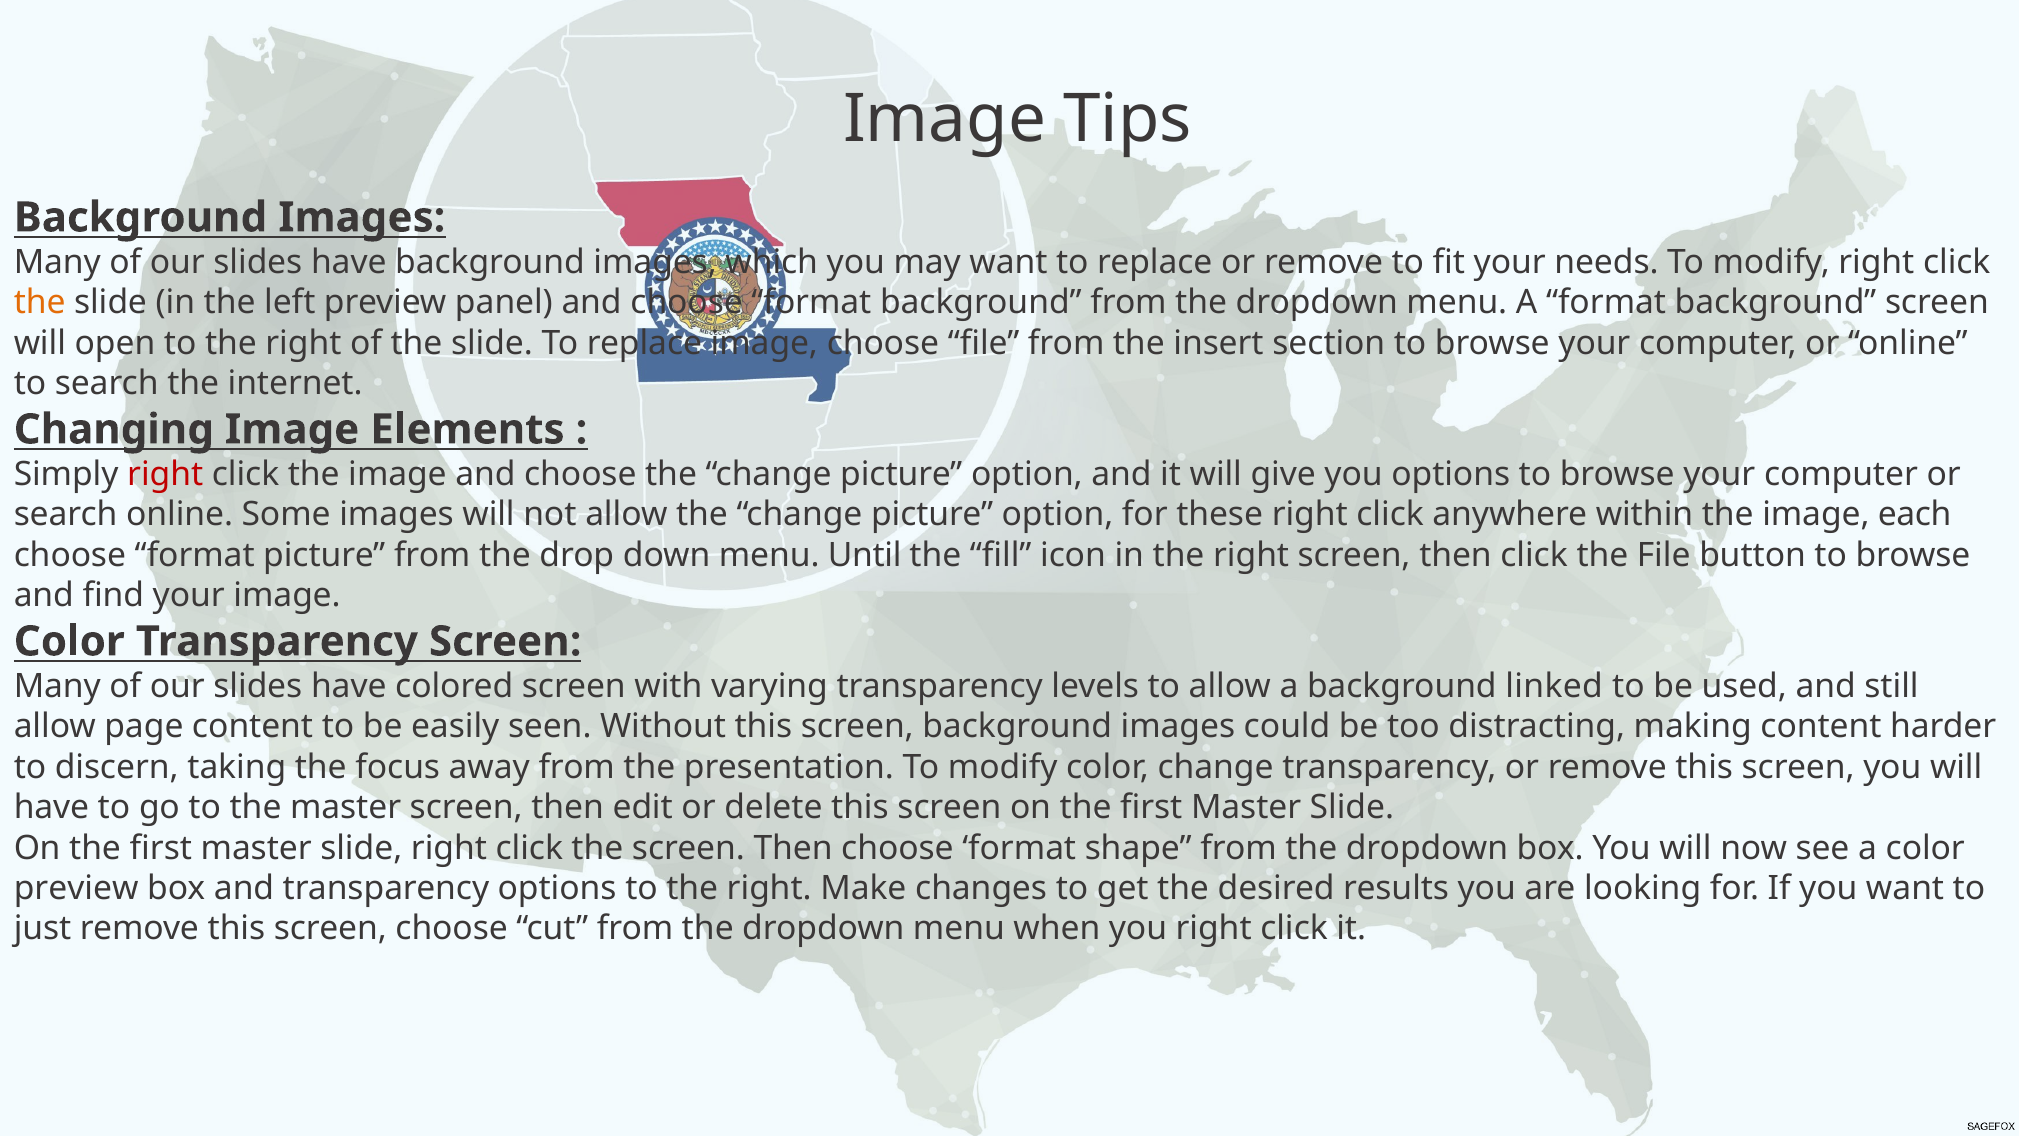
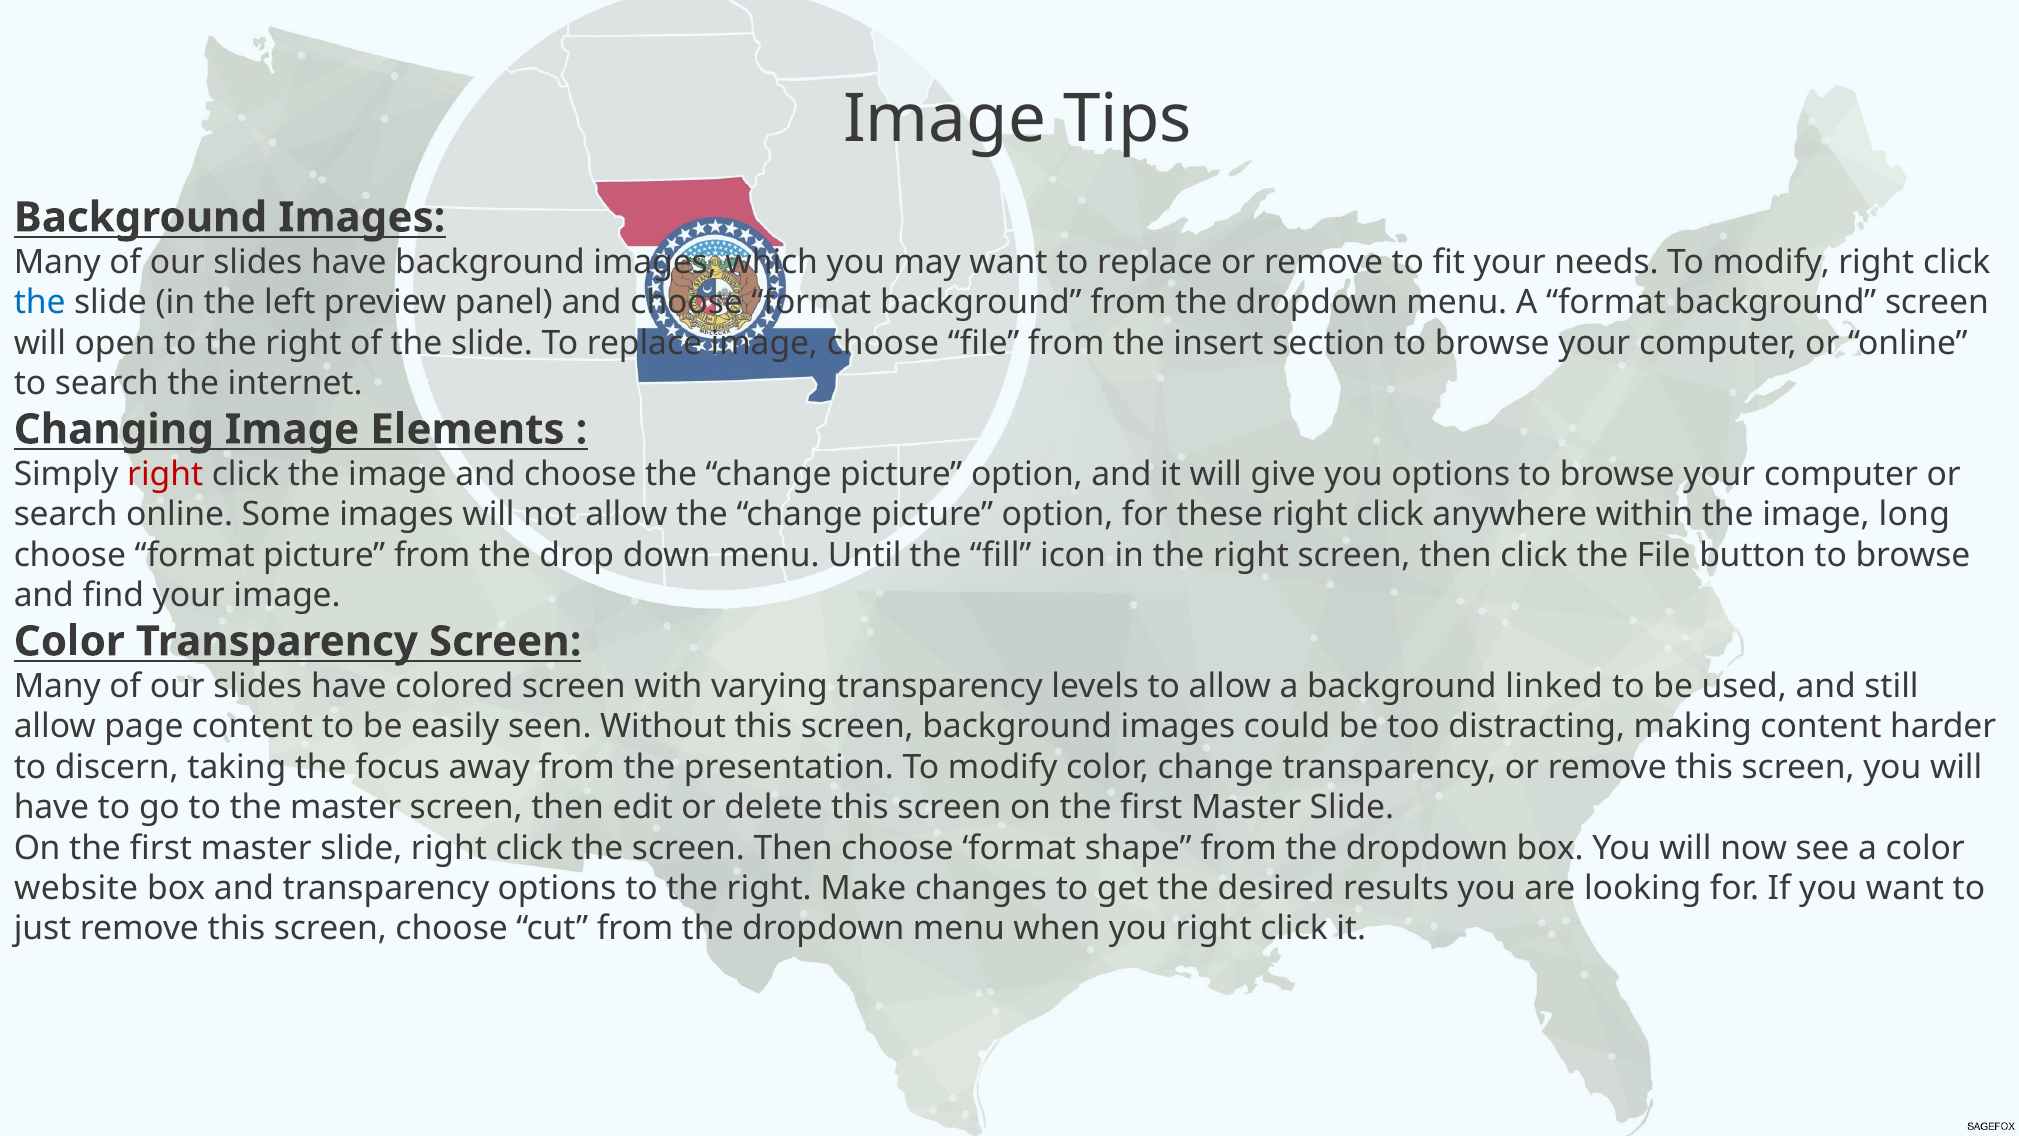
the colour: orange -> blue (40, 303)
each: each -> long (1914, 515)
preview: preview -> website (76, 888)
